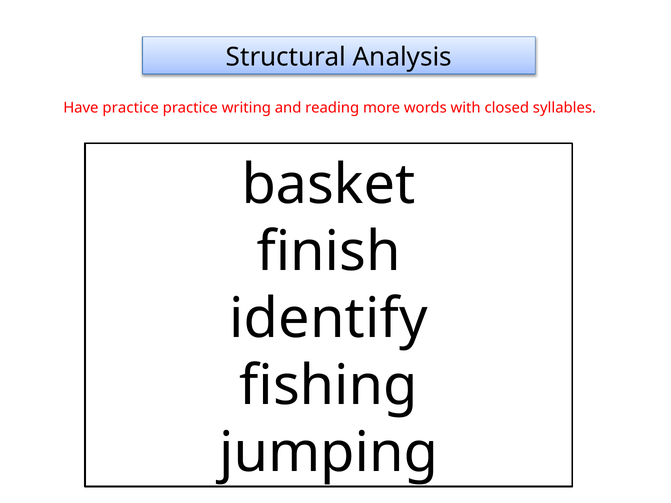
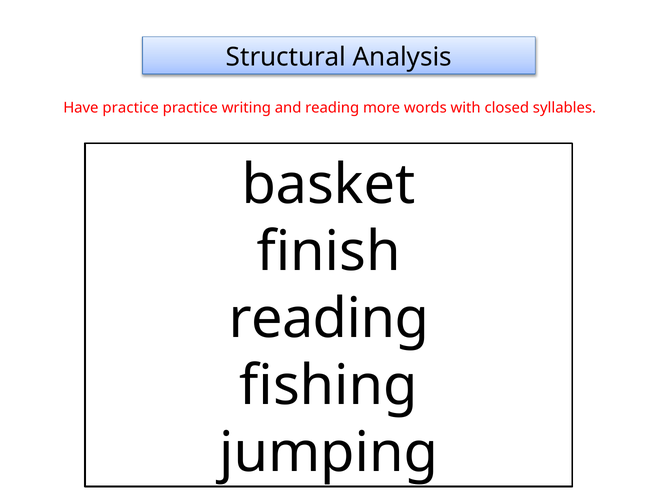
identify: identify -> reading (329, 319)
